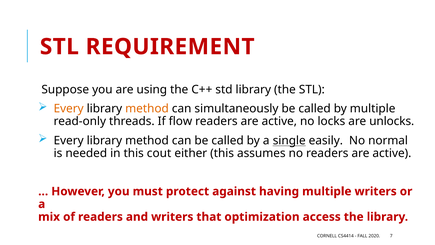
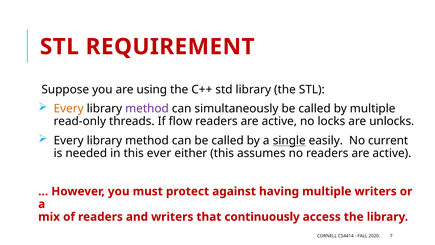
method colour: orange -> purple (147, 109)
normal: normal -> current (388, 140)
cout: cout -> ever (159, 153)
optimization: optimization -> continuously (262, 217)
